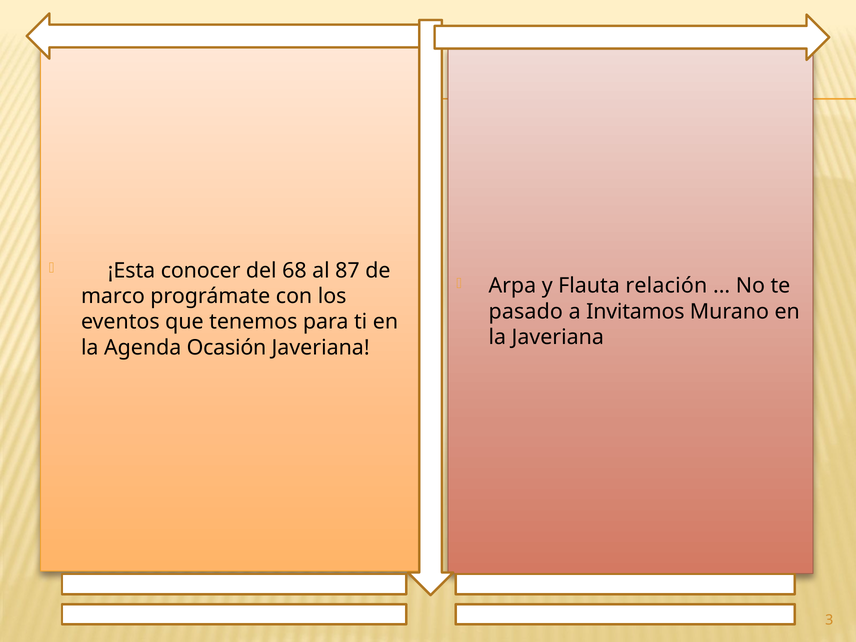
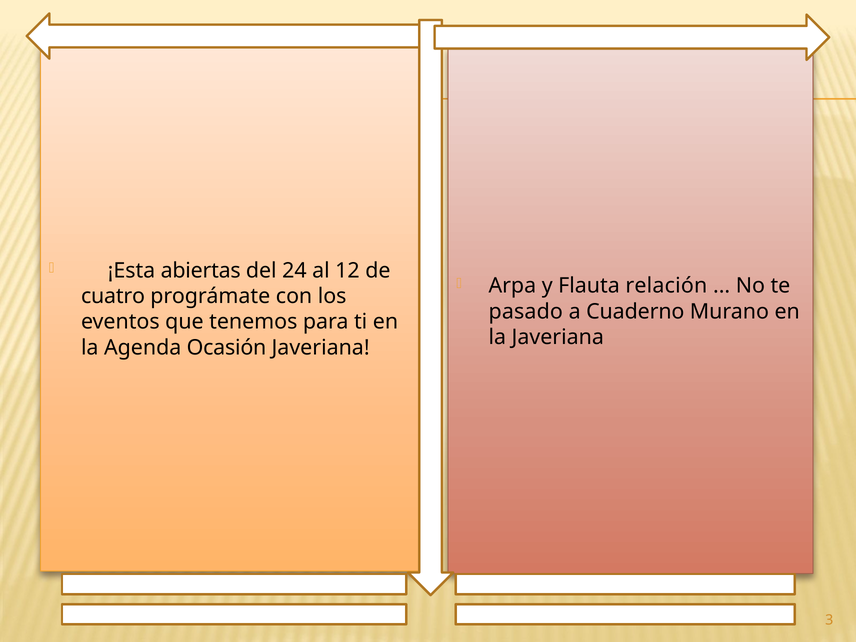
conocer: conocer -> abiertas (201, 271)
68: 68 -> 24 (294, 271)
87: 87 -> 12 (347, 271)
marco: marco -> cuatro (113, 296)
Invitamos: Invitamos -> Cuaderno (635, 312)
